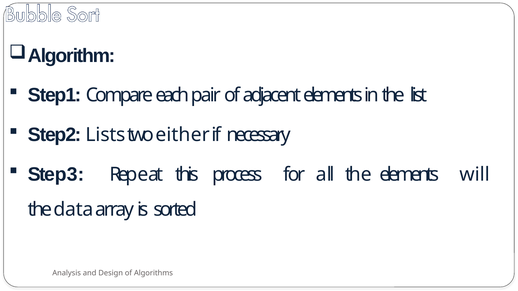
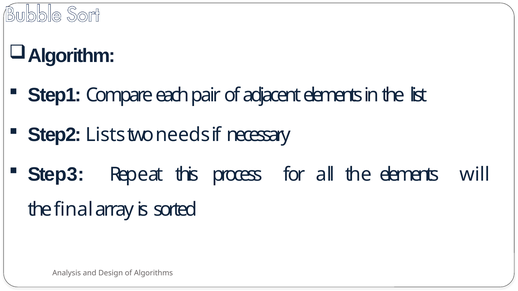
either: either -> needs (183, 135)
data: data -> final (73, 210)
